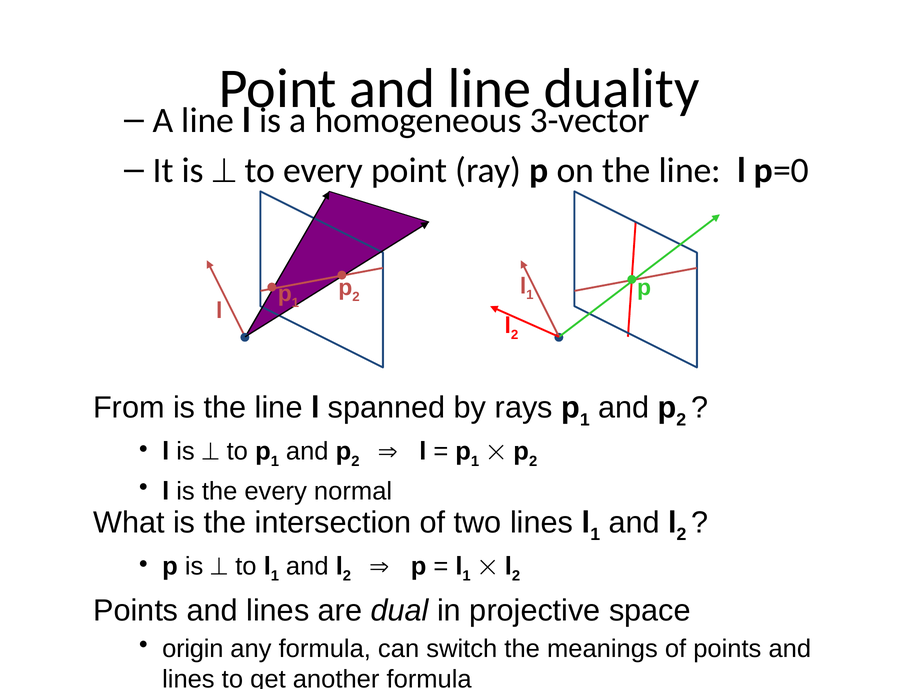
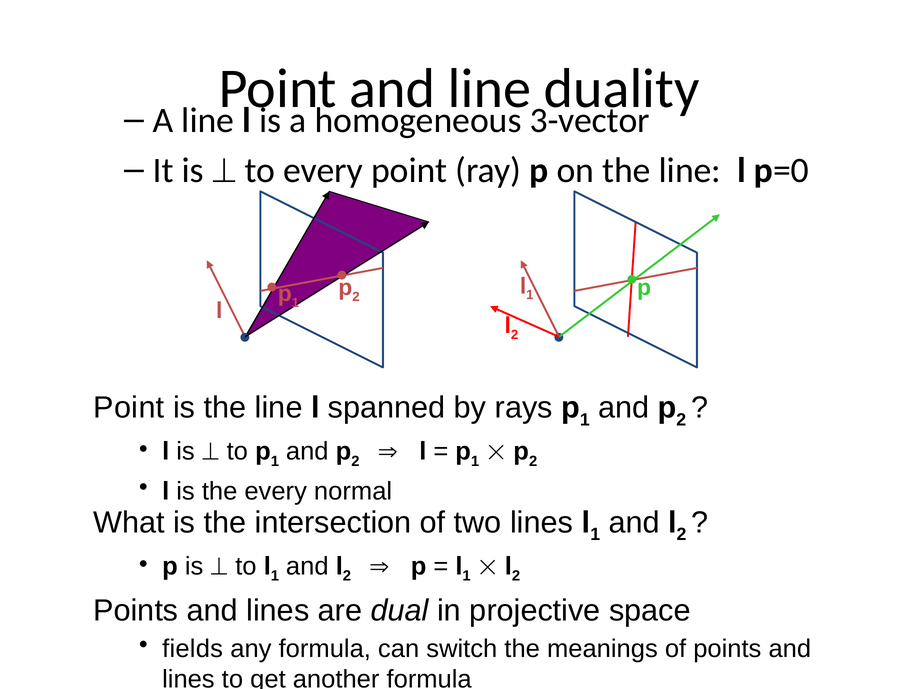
From: From -> Point (129, 408)
origin: origin -> fields (193, 649)
